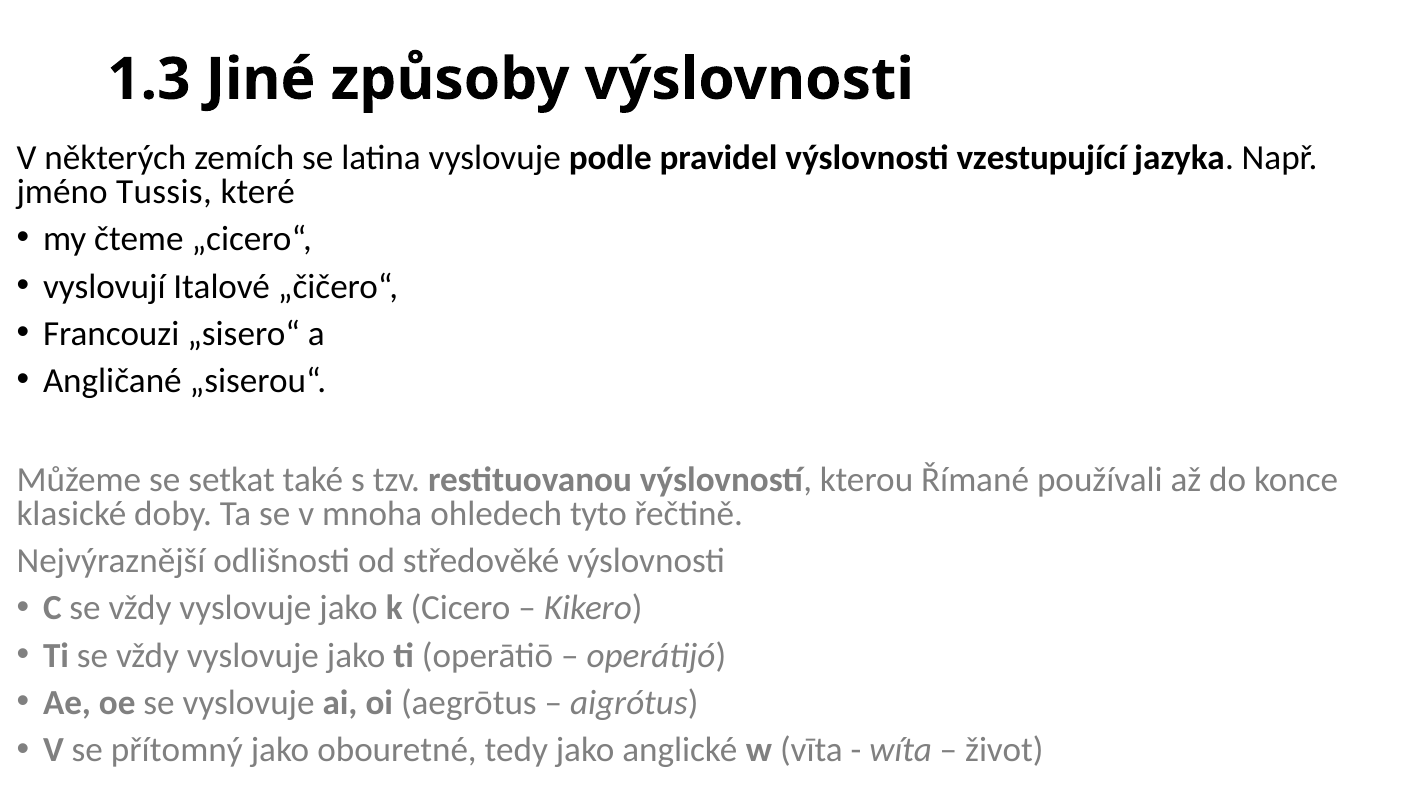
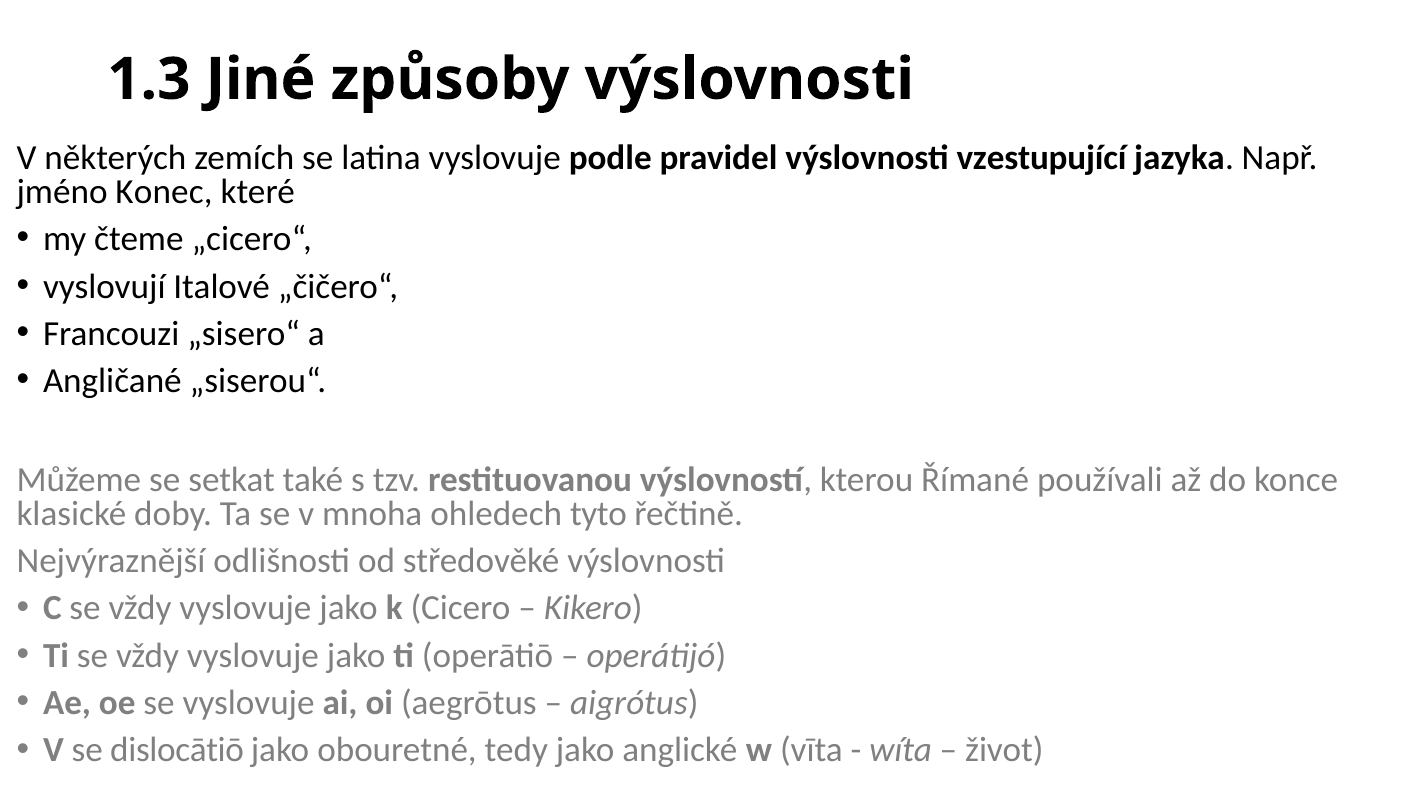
Tussis: Tussis -> Konec (164, 192)
přítomný: přítomný -> dislocātiō (177, 750)
